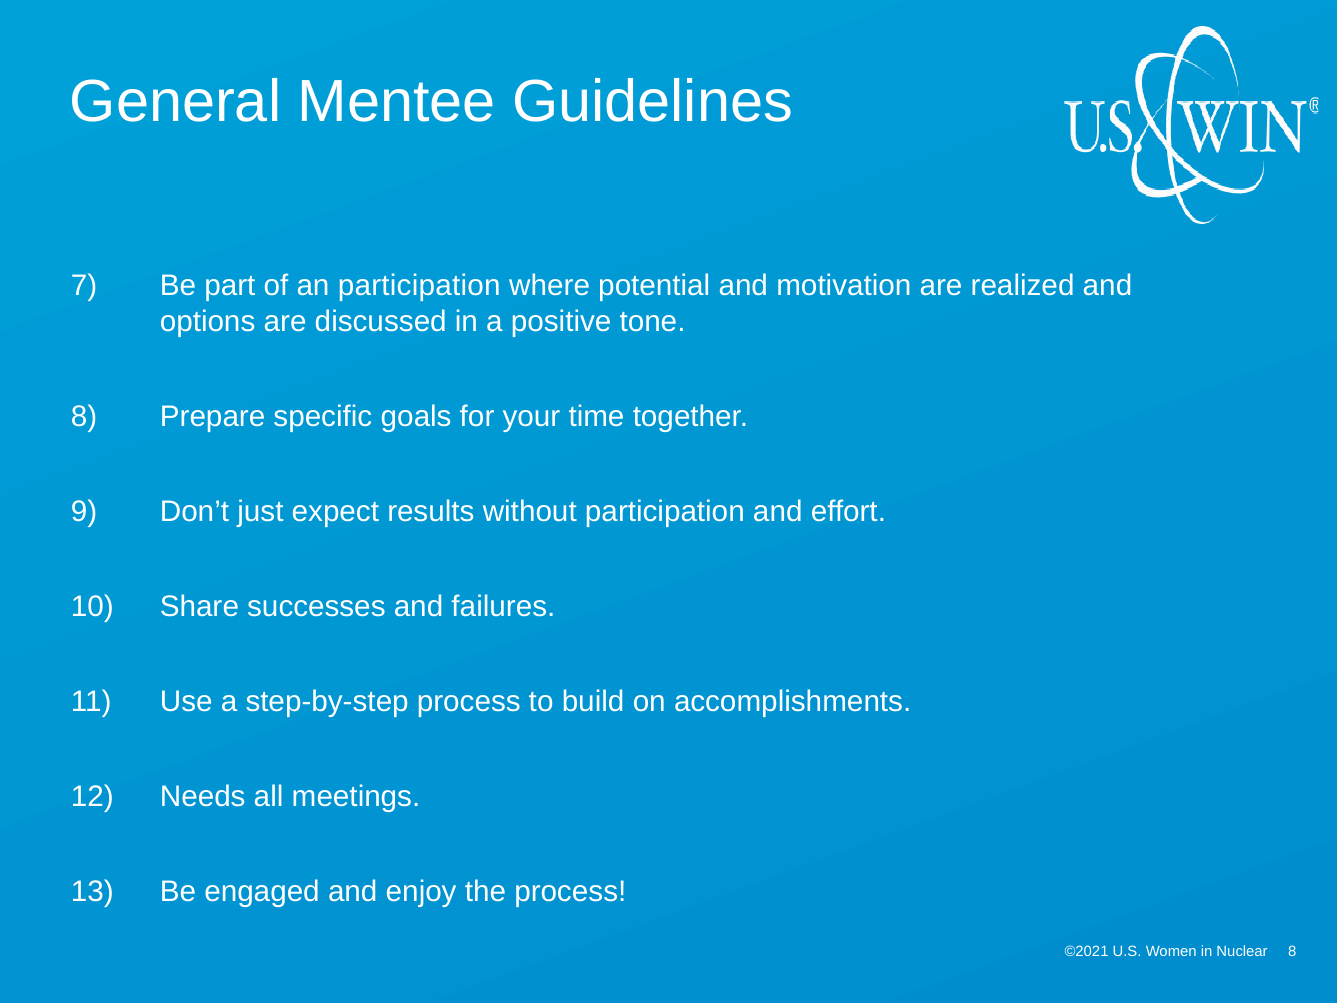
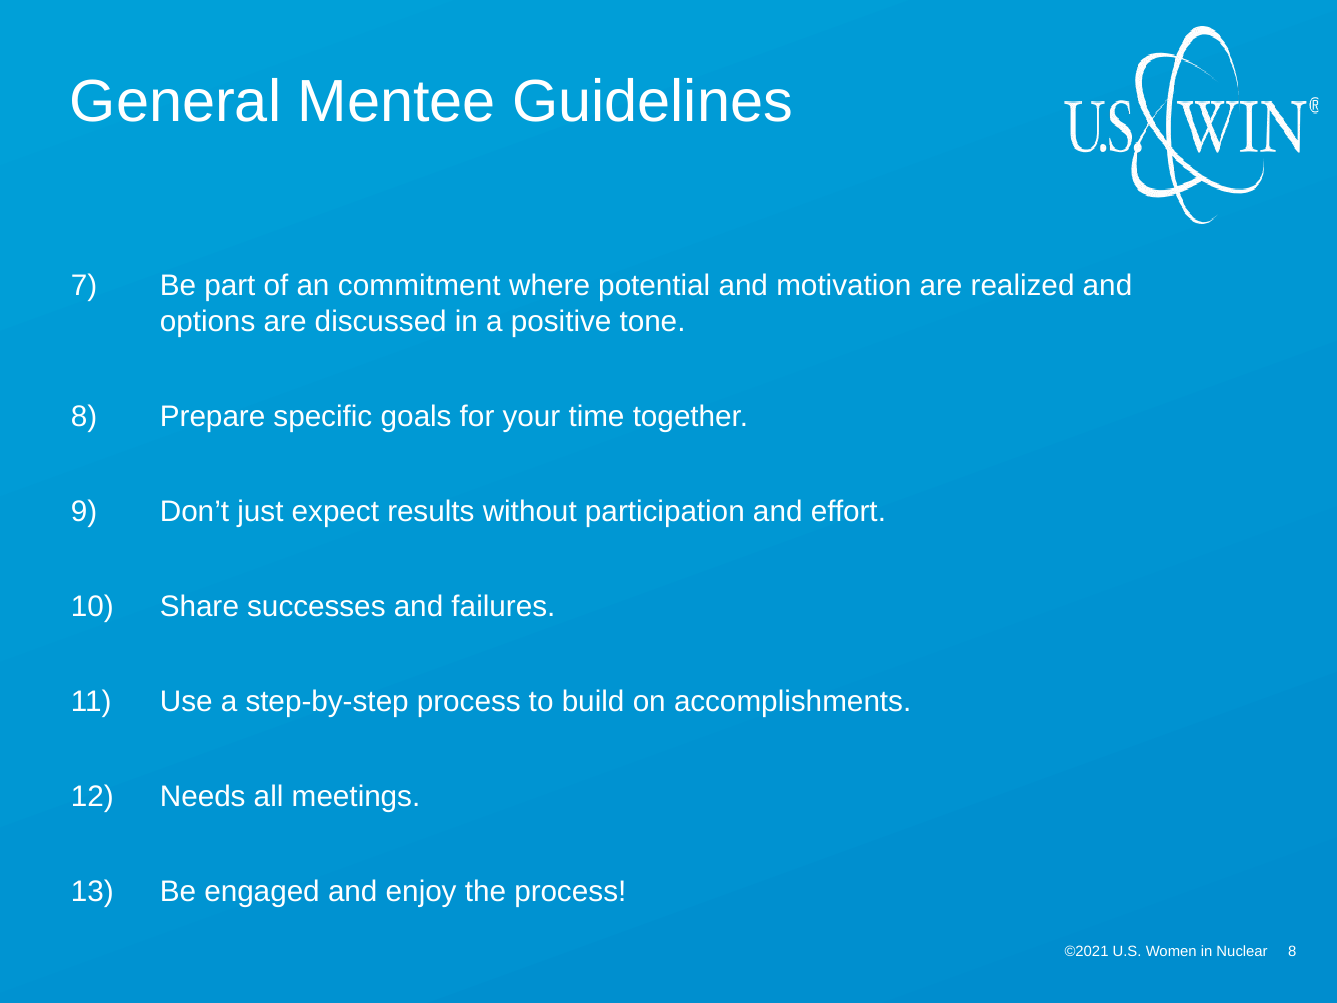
an participation: participation -> commitment (419, 286)
